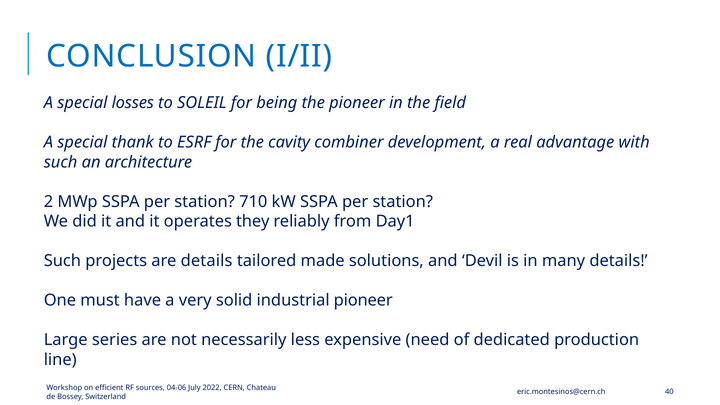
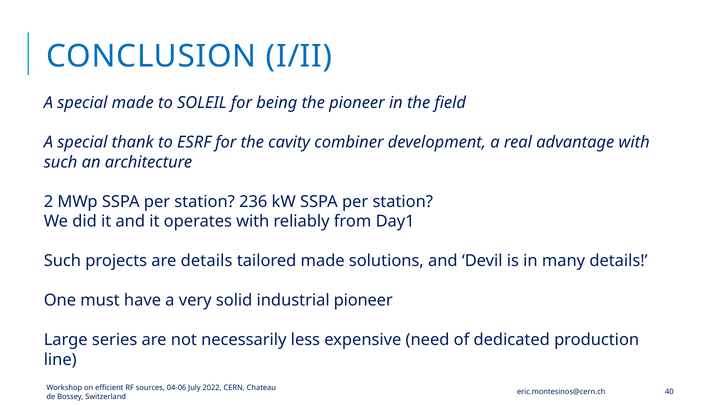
special losses: losses -> made (133, 103)
710: 710 -> 236 (253, 202)
operates they: they -> with (253, 221)
